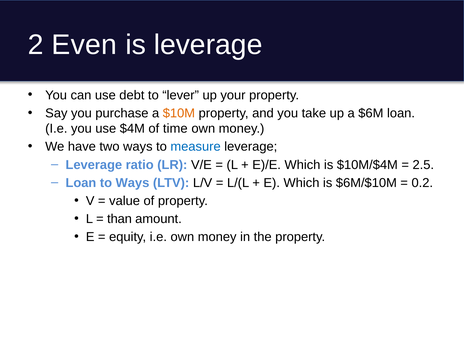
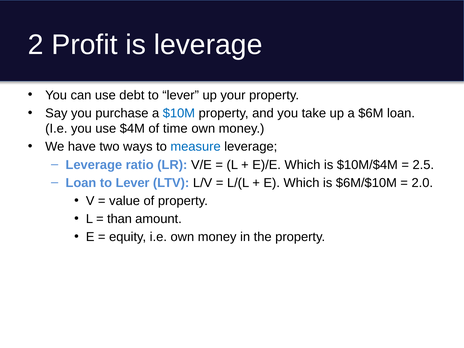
Even: Even -> Profit (85, 45)
$10M colour: orange -> blue (179, 113)
Loan to Ways: Ways -> Lever (133, 183)
0.2: 0.2 -> 2.0 (422, 183)
